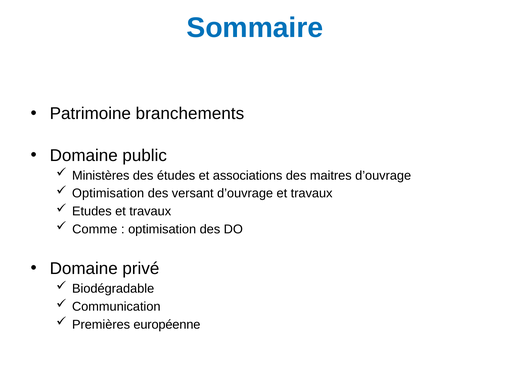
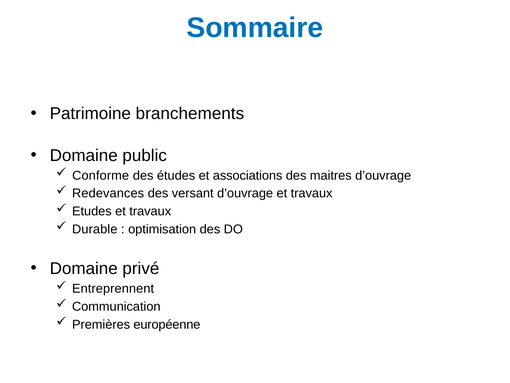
Ministères: Ministères -> Conforme (101, 175)
Optimisation: Optimisation -> Redevances (108, 193)
Comme: Comme -> Durable (95, 229)
Biodégradable: Biodégradable -> Entreprennent (113, 288)
